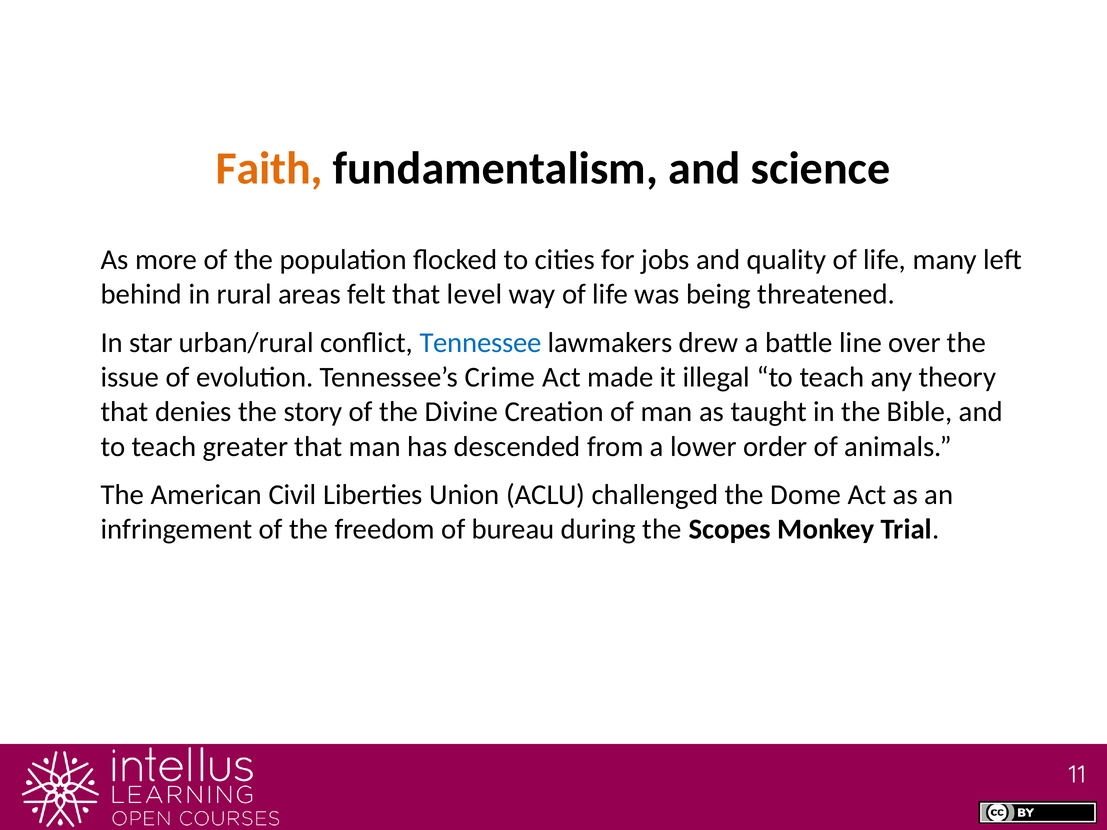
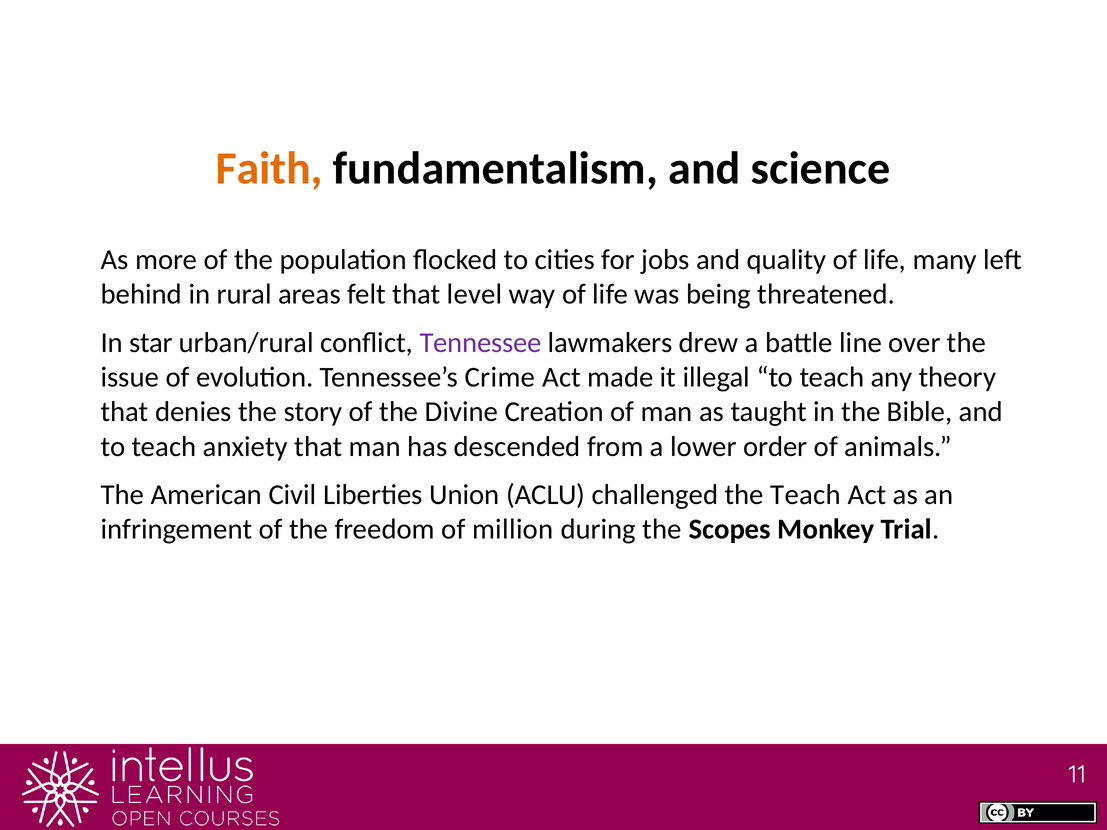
Tennessee colour: blue -> purple (481, 343)
greater: greater -> anxiety (245, 447)
the Dome: Dome -> Teach (806, 495)
bureau: bureau -> million (513, 530)
